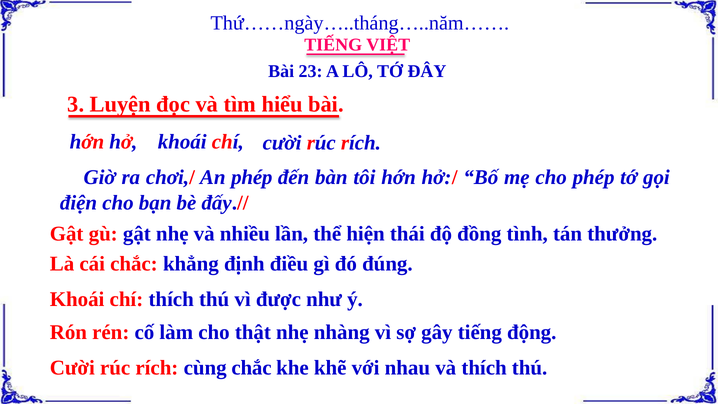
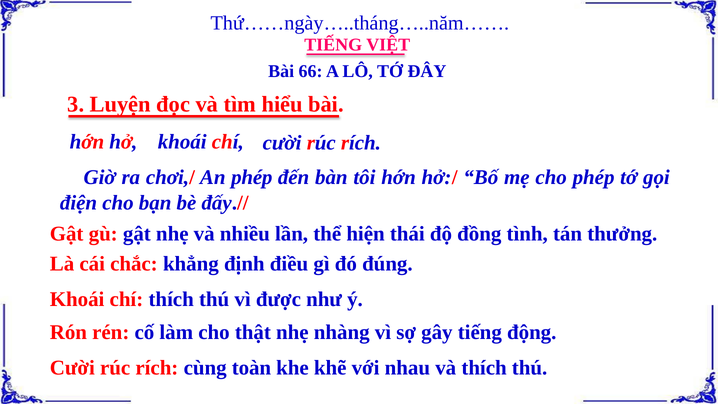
23: 23 -> 66 (311, 71)
cùng chắc: chắc -> toàn (251, 367)
